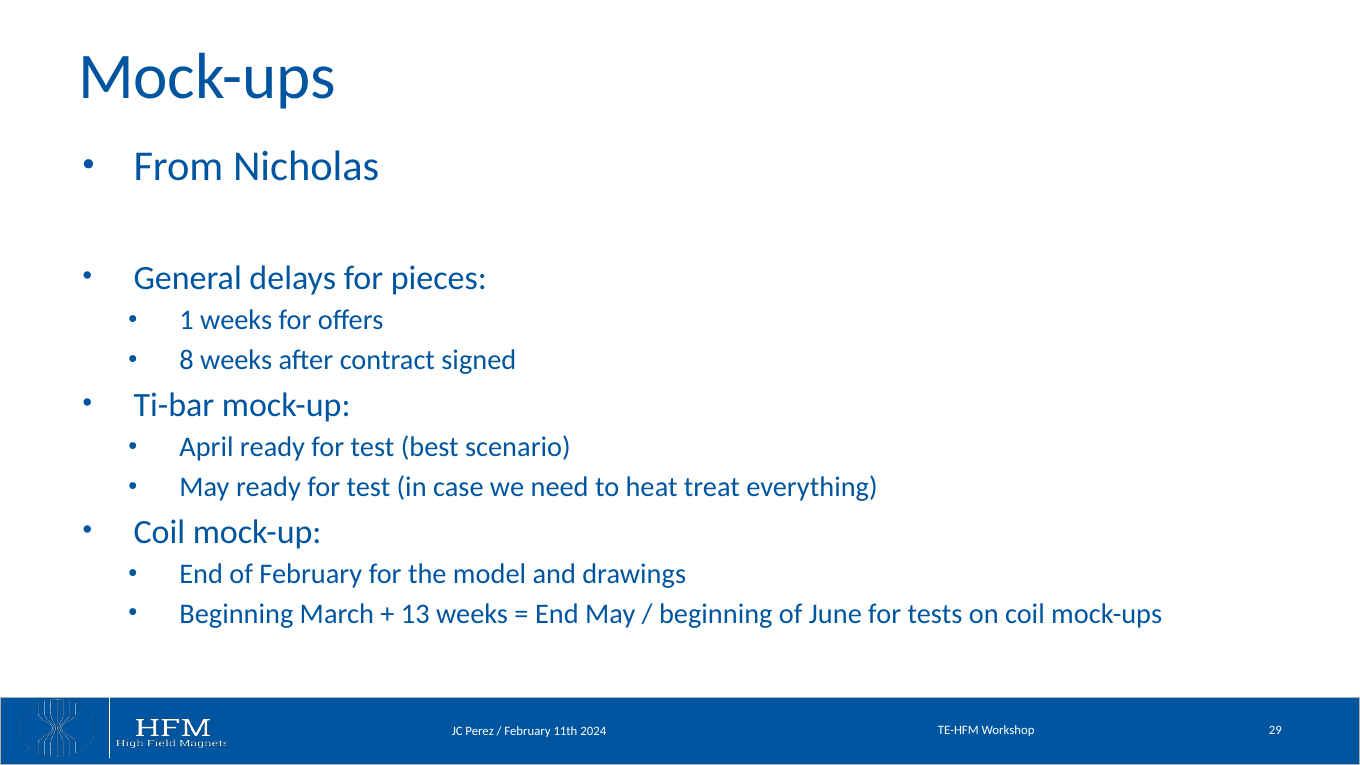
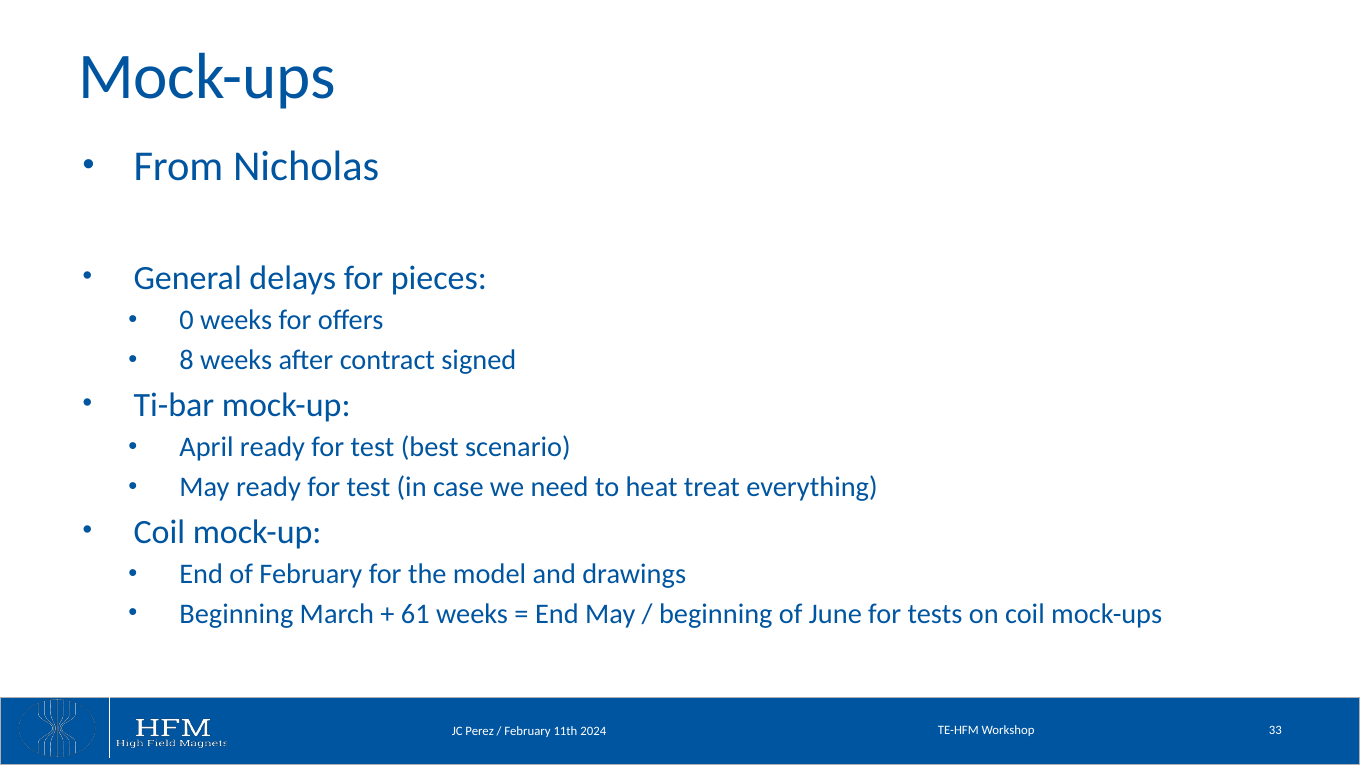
1: 1 -> 0 (187, 321)
13: 13 -> 61 (415, 614)
29: 29 -> 33 (1275, 730)
